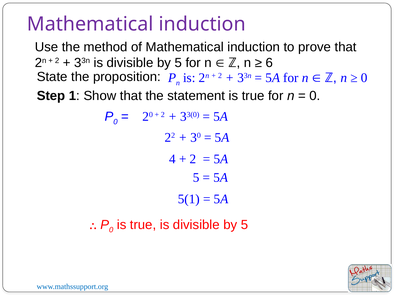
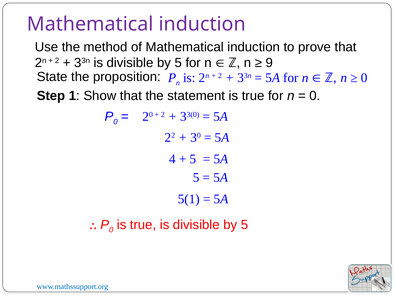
6: 6 -> 9 (269, 63)
2: 2 -> 5 (193, 159)
